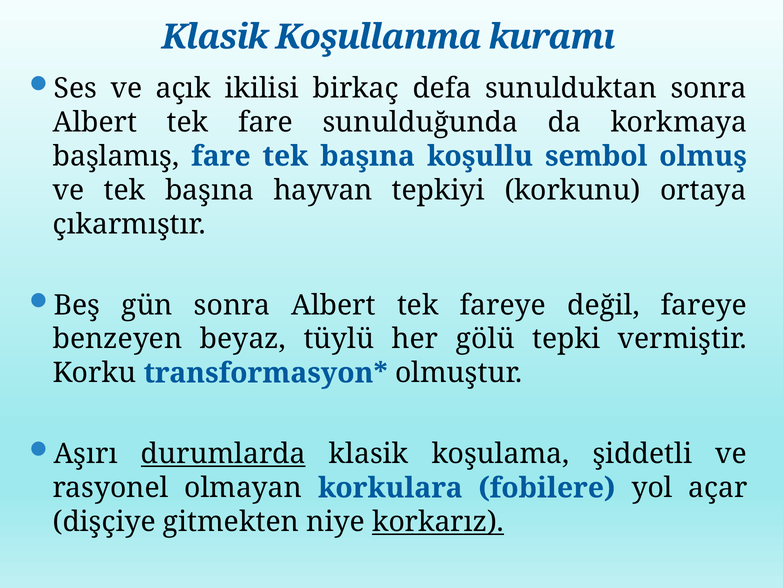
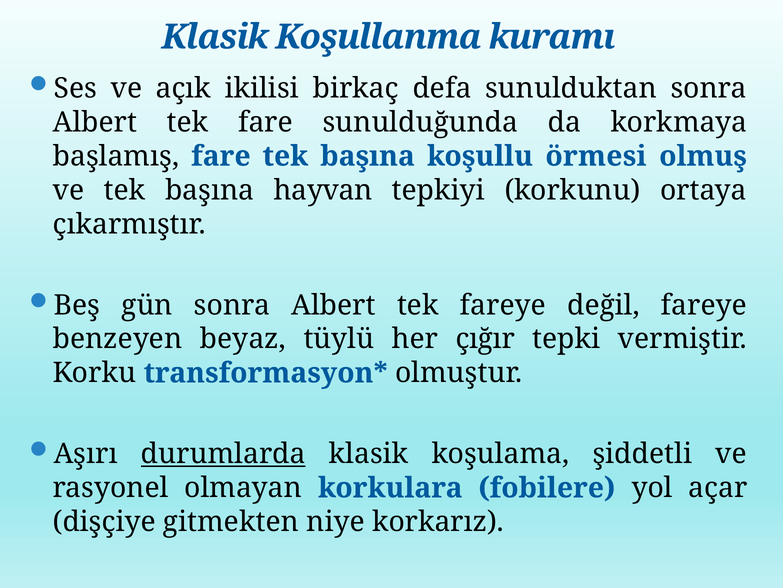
sembol: sembol -> örmesi (596, 156)
gölü: gölü -> çığır (485, 339)
korkarız underline: present -> none (438, 521)
